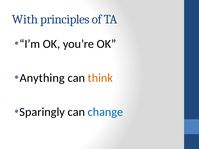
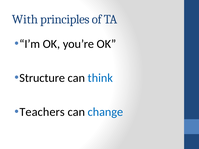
Anything: Anything -> Structure (42, 78)
think colour: orange -> blue (100, 78)
Sparingly: Sparingly -> Teachers (42, 112)
